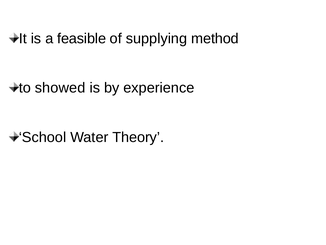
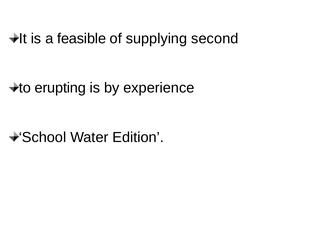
method: method -> second (215, 38)
showed: showed -> erupting (60, 88)
Theory: Theory -> Edition (138, 137)
